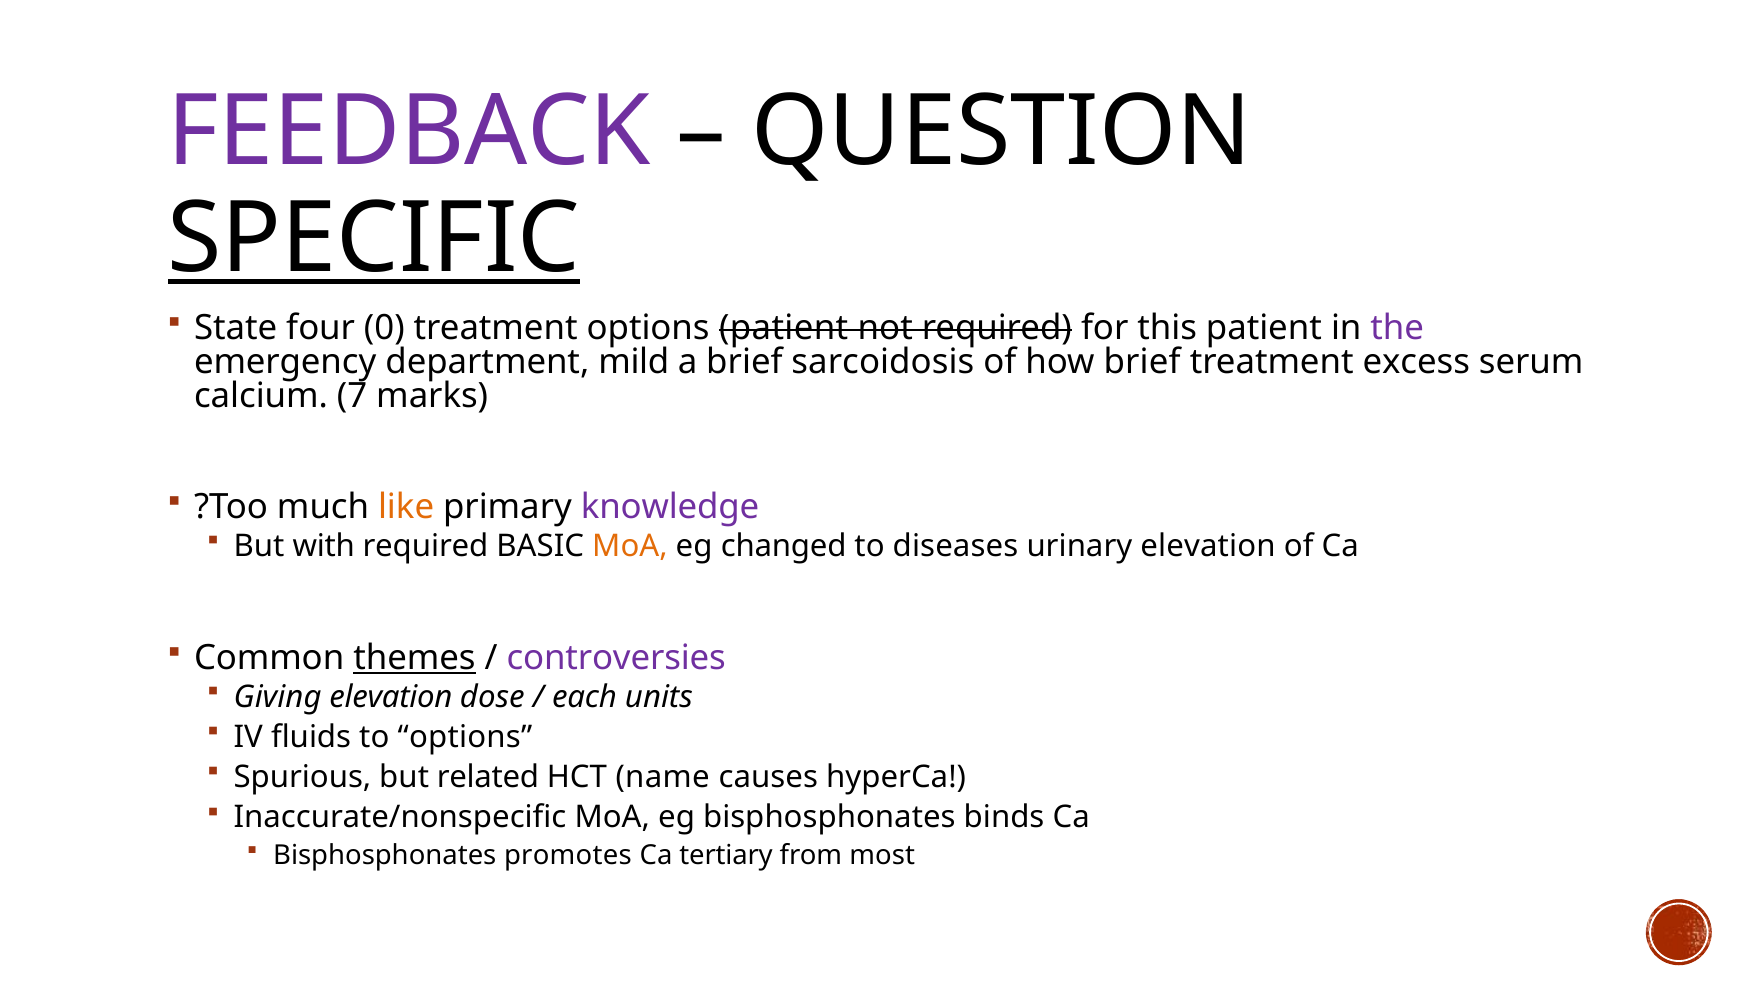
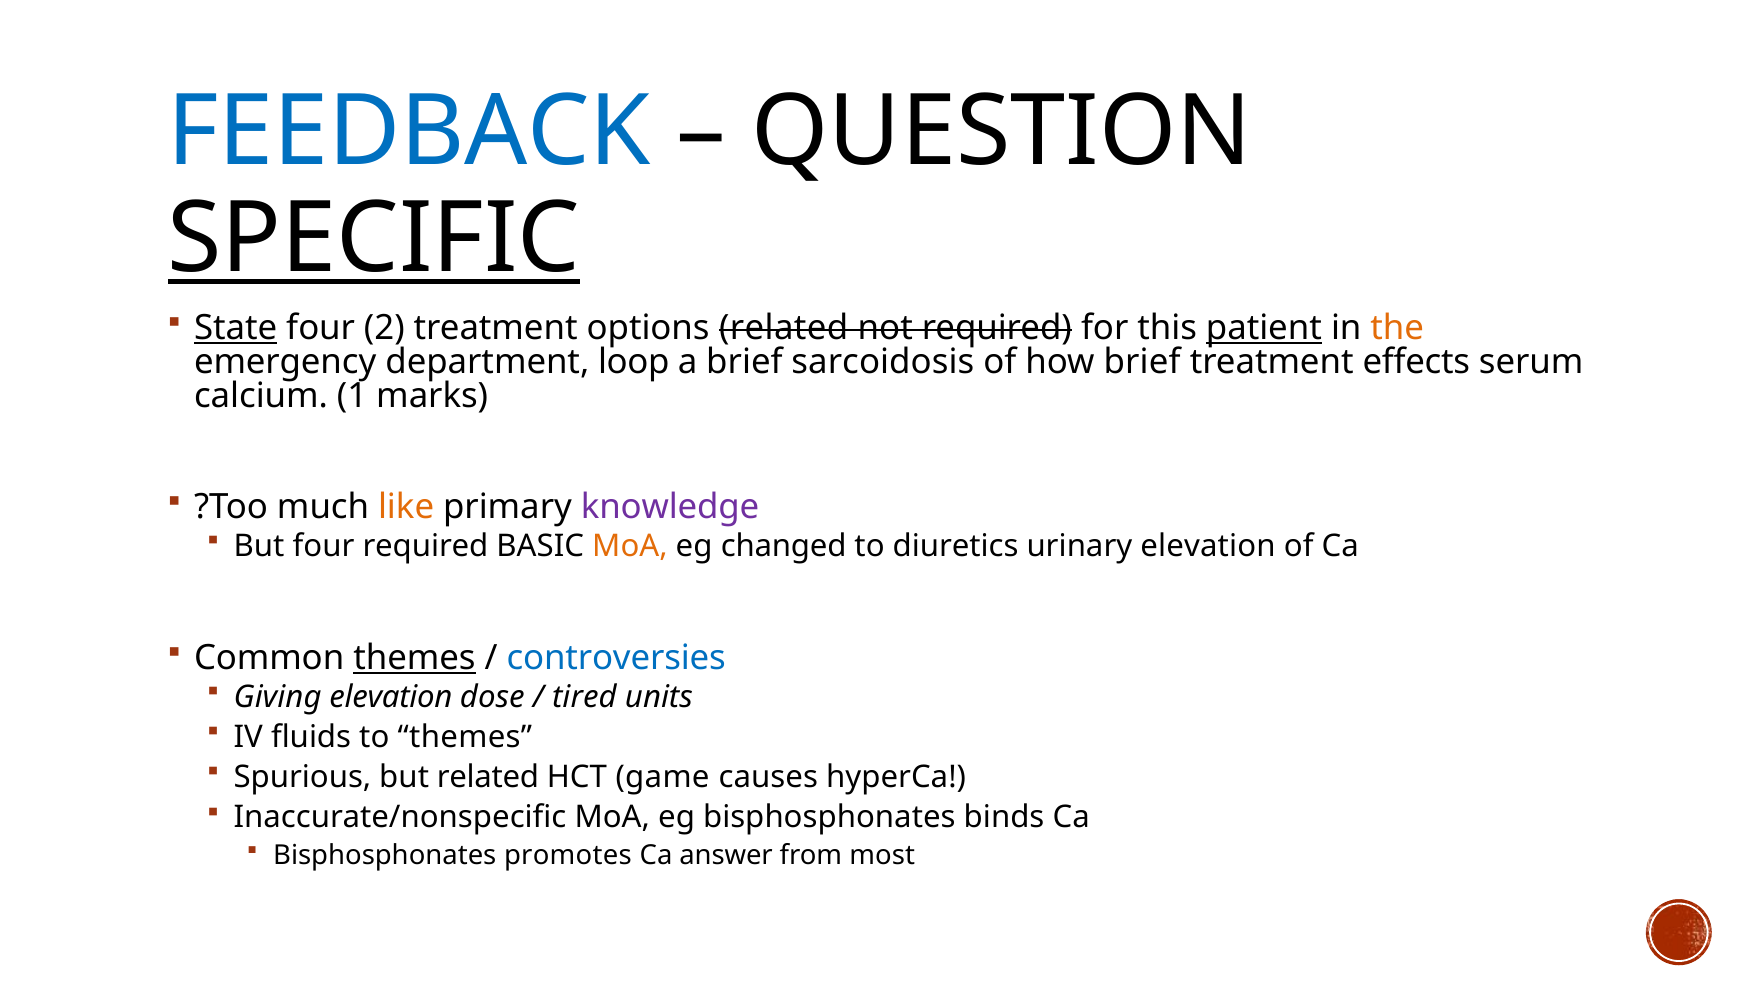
FEEDBACK colour: purple -> blue (409, 132)
State underline: none -> present (236, 328)
0: 0 -> 2 (384, 328)
options patient: patient -> related (784, 328)
patient underline: none -> present (1264, 328)
the colour: purple -> orange (1397, 328)
mild: mild -> loop (634, 362)
excess: excess -> effects (1416, 362)
7: 7 -> 1 (352, 396)
But with: with -> four (324, 546)
diseases: diseases -> diuretics (956, 546)
controversies colour: purple -> blue (616, 658)
each: each -> tired (584, 697)
to options: options -> themes (465, 737)
name: name -> game (663, 777)
tertiary: tertiary -> answer (726, 856)
